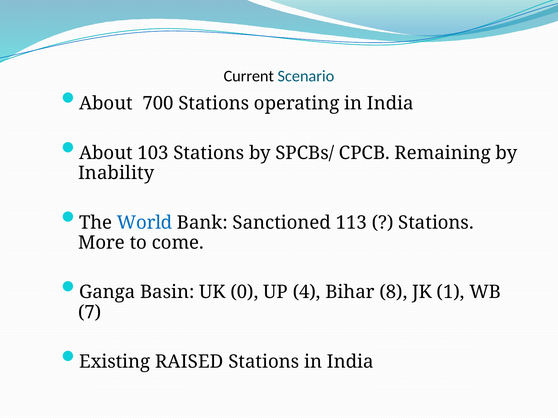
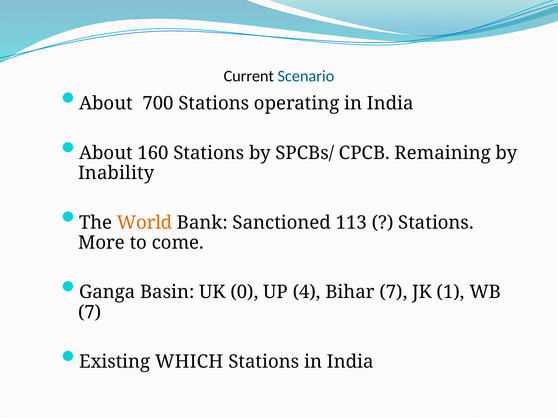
103: 103 -> 160 (153, 153)
World colour: blue -> orange (145, 223)
Bihar 8: 8 -> 7 (393, 293)
RAISED: RAISED -> WHICH (189, 362)
